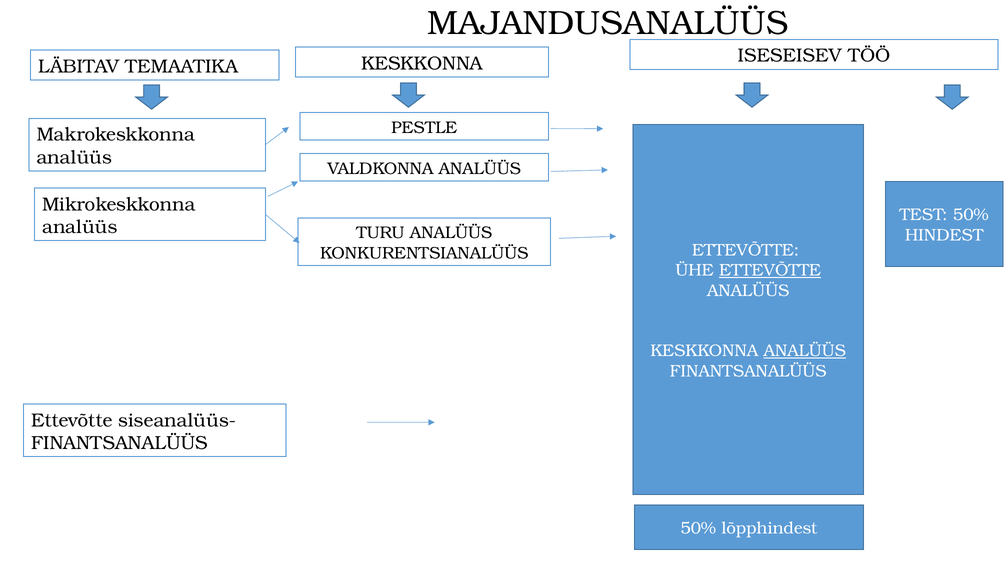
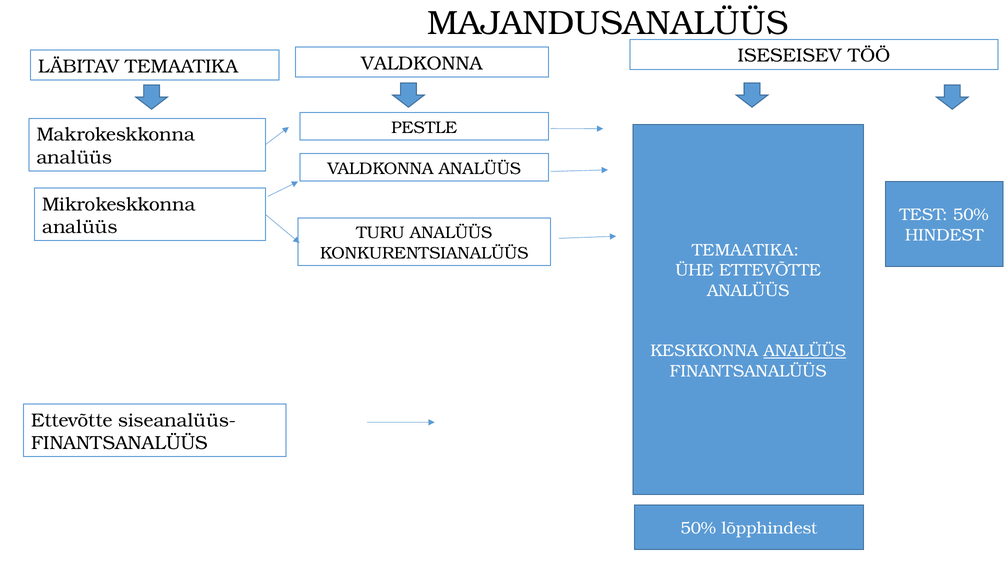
TEMAATIKA KESKKONNA: KESKKONNA -> VALDKONNA (422, 63)
ETTEVÕTTE: ETTEVÕTTE -> TEMAATIKA (745, 250)
ETTEVÕTTE underline: present -> none (770, 270)
